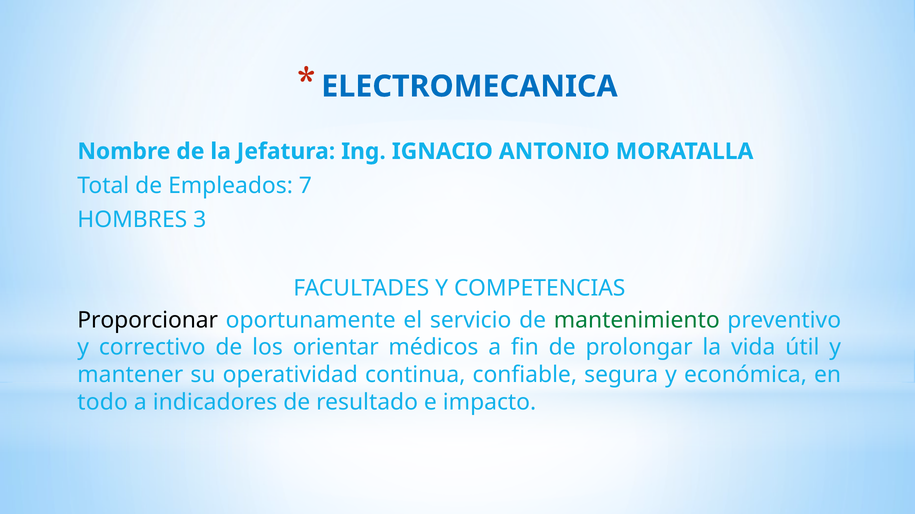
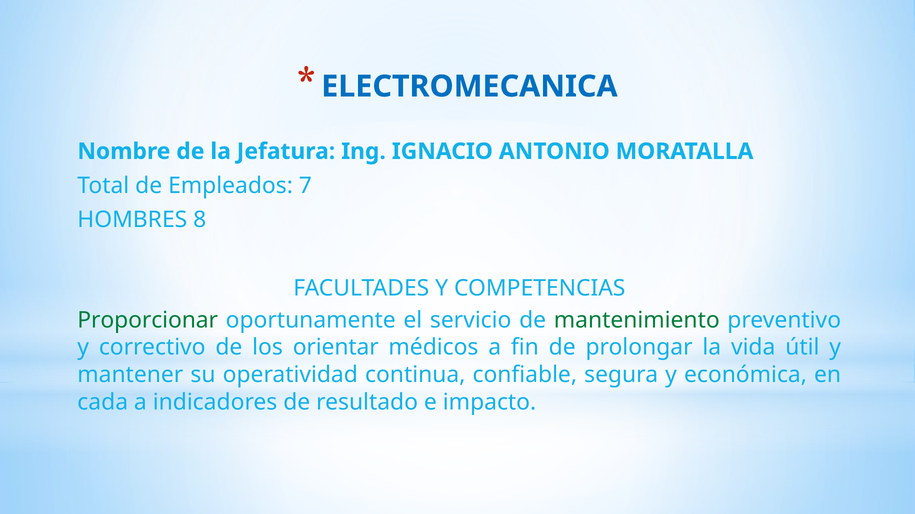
3: 3 -> 8 (200, 220)
Proporcionar colour: black -> green (148, 320)
todo: todo -> cada (103, 403)
